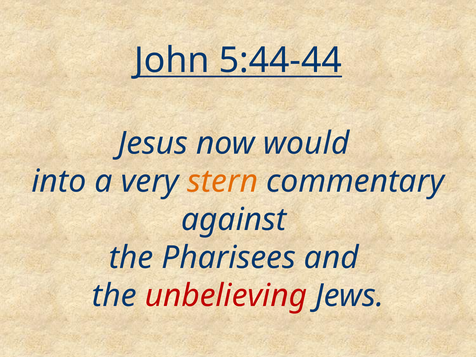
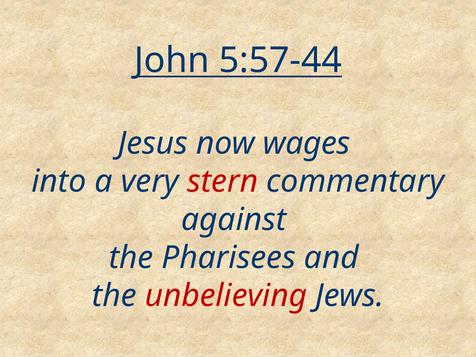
5:44-44: 5:44-44 -> 5:57-44 (280, 60)
would: would -> wages (307, 143)
stern colour: orange -> red (223, 181)
